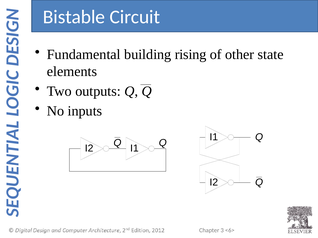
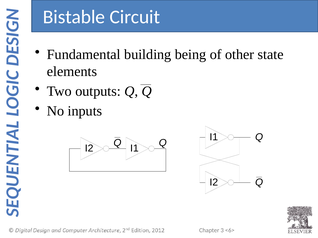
rising: rising -> being (191, 55)
